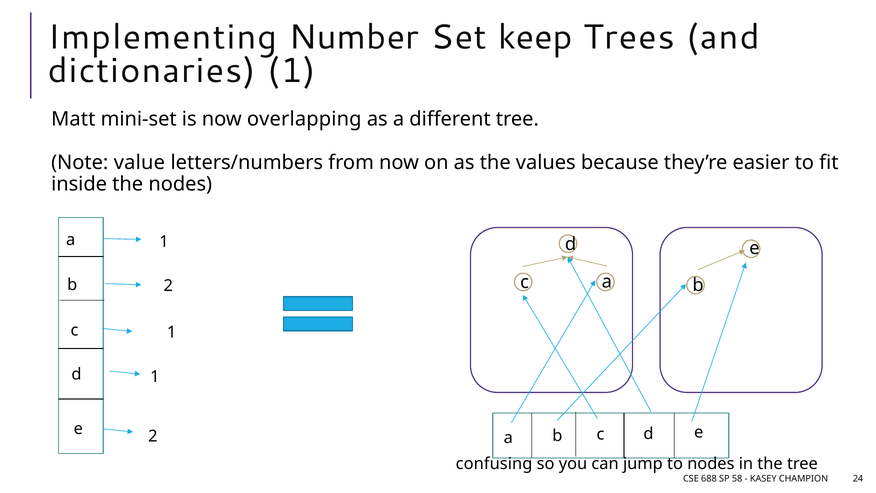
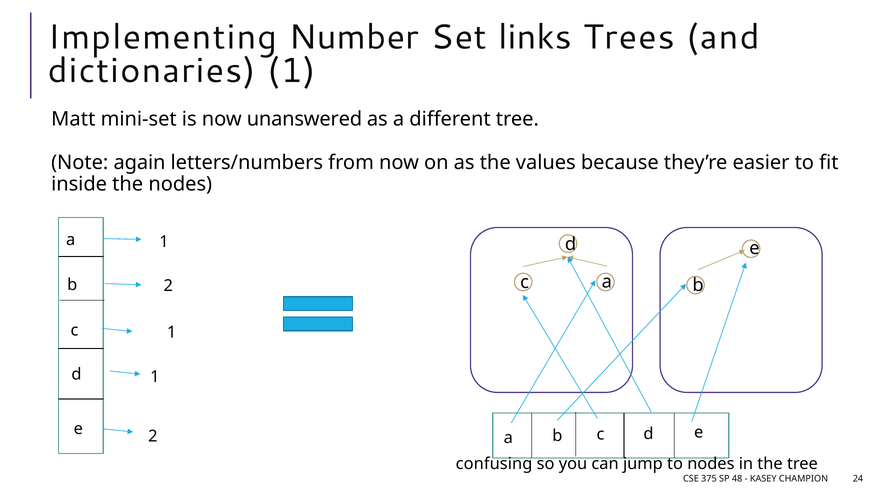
keep: keep -> links (535, 37)
overlapping: overlapping -> unanswered (304, 119)
value: value -> again (140, 162)
688: 688 -> 375 (709, 478)
58: 58 -> 48 (737, 478)
